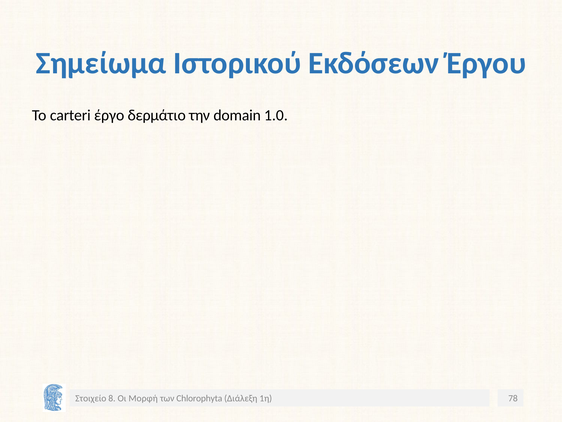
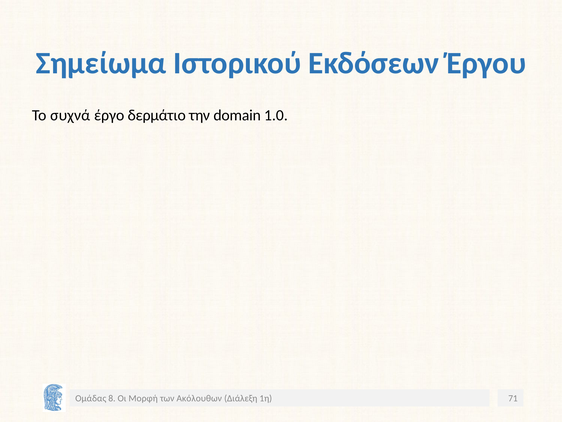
carteri: carteri -> συχνά (70, 115)
Στοιχείο: Στοιχείο -> Ομάδας (91, 398)
Chlorophyta: Chlorophyta -> Ακόλουθων (199, 398)
78: 78 -> 71 (513, 398)
